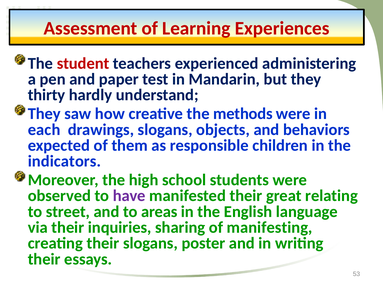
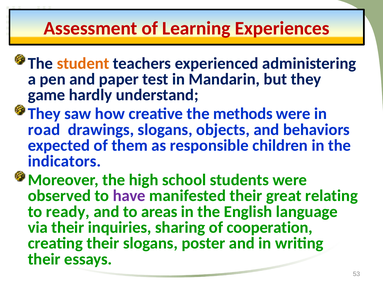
student colour: red -> orange (83, 63)
thirty: thirty -> game (46, 95)
each: each -> road (44, 130)
street: street -> ready (68, 212)
manifesting: manifesting -> cooperation (270, 228)
